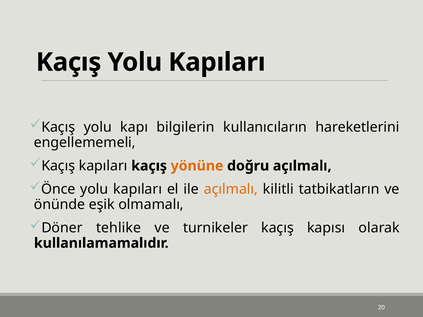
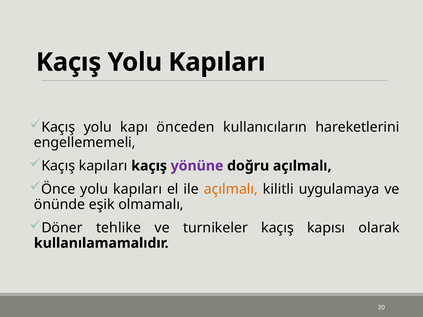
bilgilerin: bilgilerin -> önceden (186, 127)
yönüne colour: orange -> purple (197, 166)
tatbikatların: tatbikatların -> uygulamaya (339, 189)
